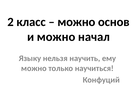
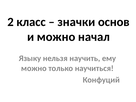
можно: можно -> значки (76, 22)
